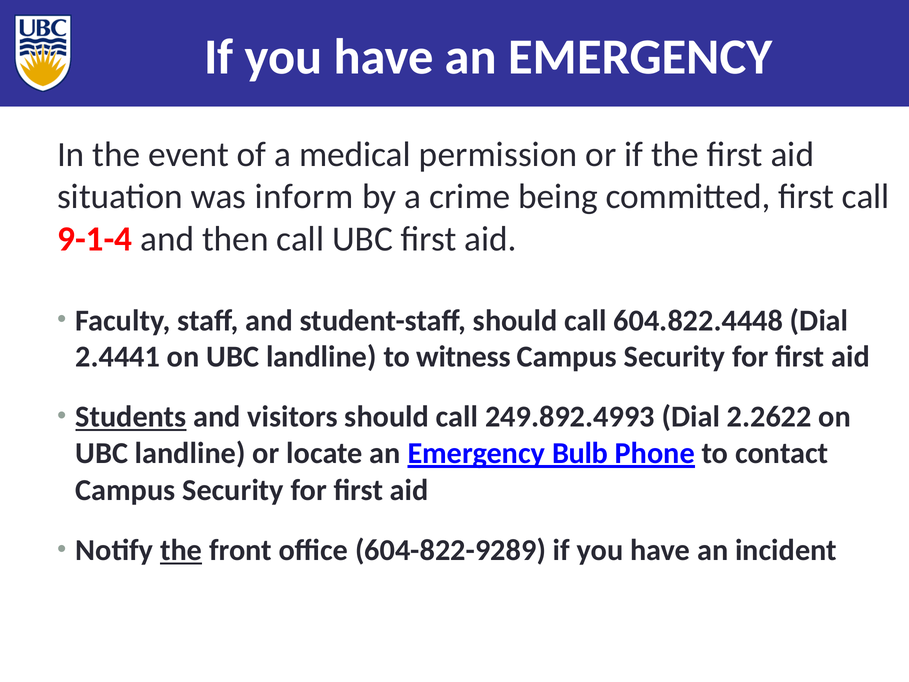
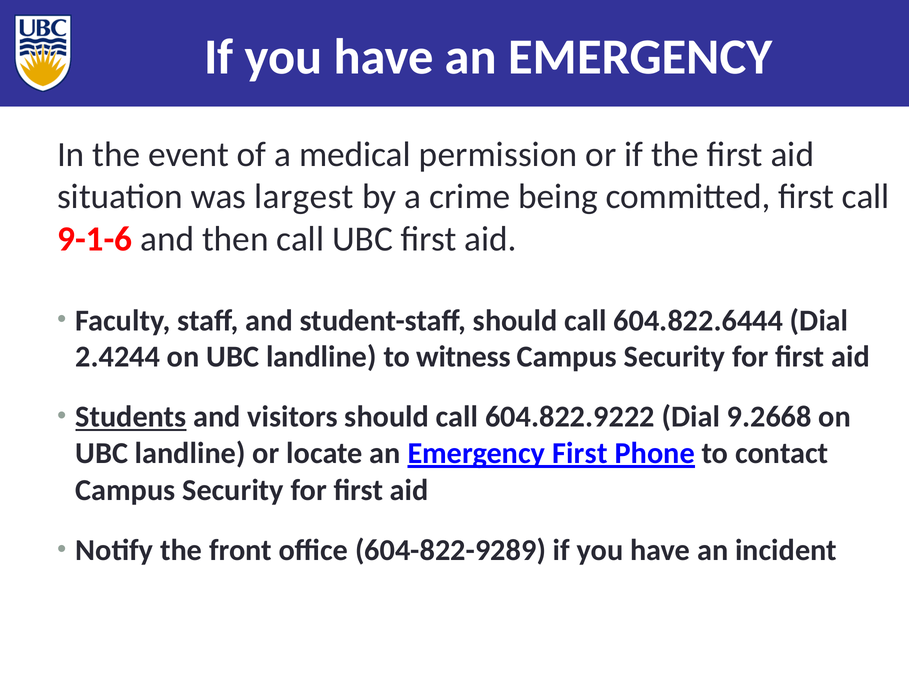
inform: inform -> largest (304, 197)
9-1-4: 9-1-4 -> 9-1-6 (95, 239)
604.822.4448: 604.822.4448 -> 604.822.6444 (698, 320)
2.4441: 2.4441 -> 2.4244 (118, 357)
249.892.4993: 249.892.4993 -> 604.822.9222 (570, 417)
2.2622: 2.2622 -> 9.2668 (769, 417)
Emergency Bulb: Bulb -> First (580, 453)
the underline: present -> none (181, 550)
